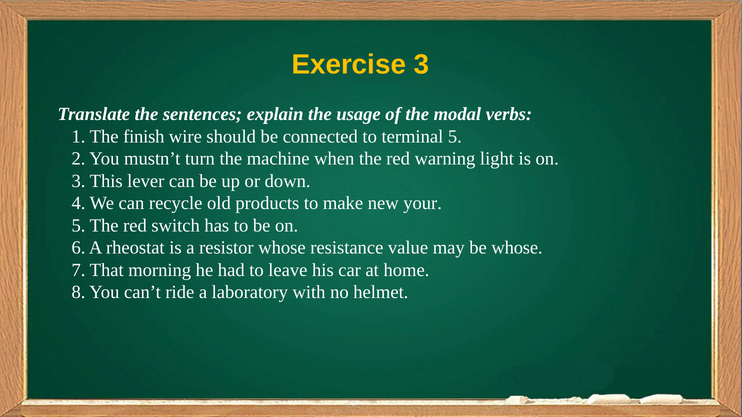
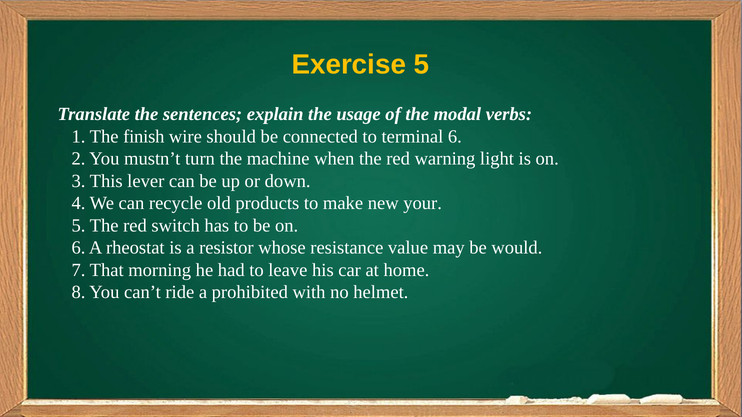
Exercise 3: 3 -> 5 (421, 64)
terminal 5: 5 -> 6 (455, 137)
be whose: whose -> would (517, 248)
laboratory: laboratory -> prohibited (250, 292)
